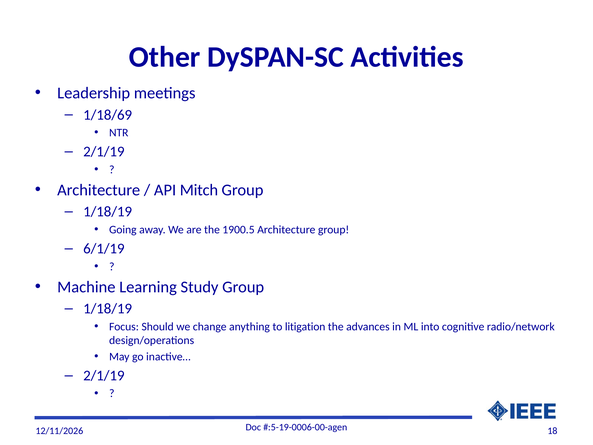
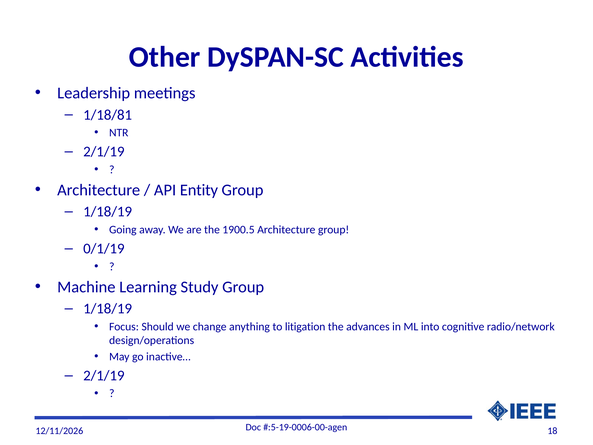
1/18/69: 1/18/69 -> 1/18/81 (108, 115)
Mitch: Mitch -> Entity (199, 190)
6/1/19: 6/1/19 -> 0/1/19 (104, 249)
